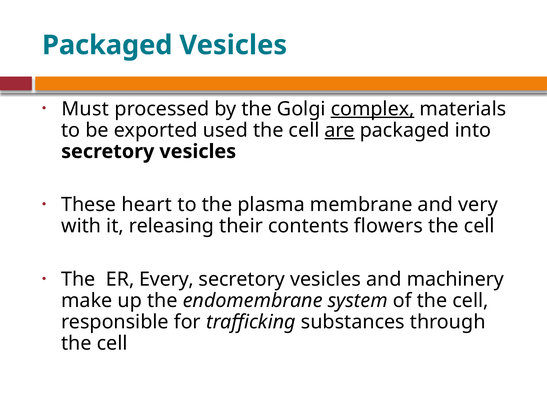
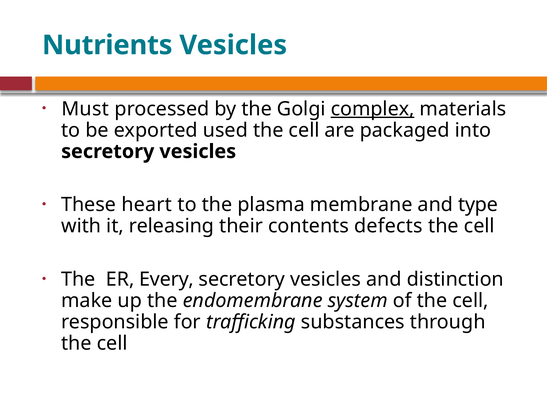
Packaged: Packaged -> Nutrients (107, 45)
are underline: present -> none (340, 130)
very: very -> type (478, 205)
flowers: flowers -> defects (388, 226)
machinery: machinery -> distinction (455, 279)
